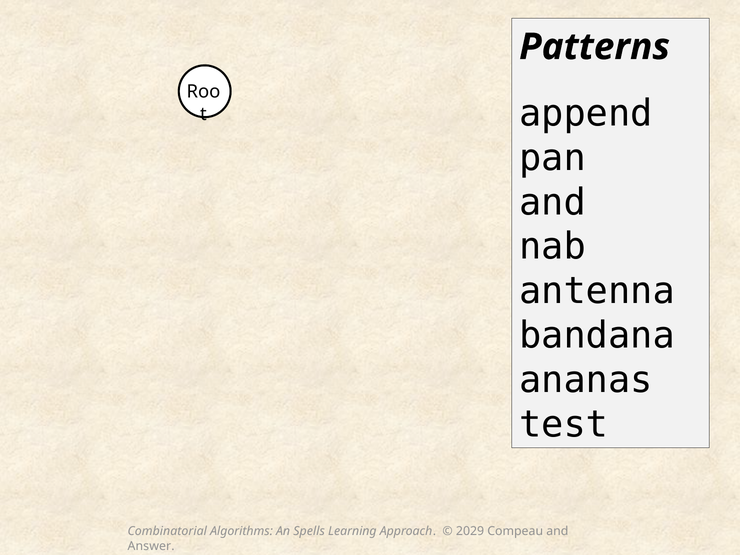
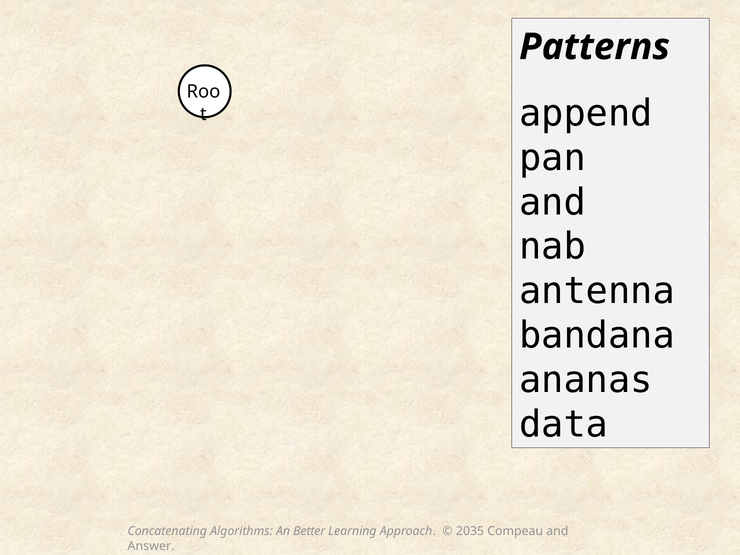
test: test -> data (564, 424)
Combinatorial: Combinatorial -> Concatenating (167, 531)
Spells: Spells -> Better (309, 531)
2029: 2029 -> 2035 (470, 531)
